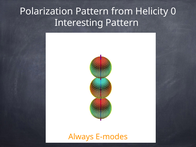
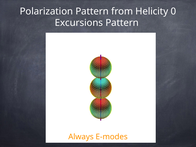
Interesting: Interesting -> Excursions (79, 23)
